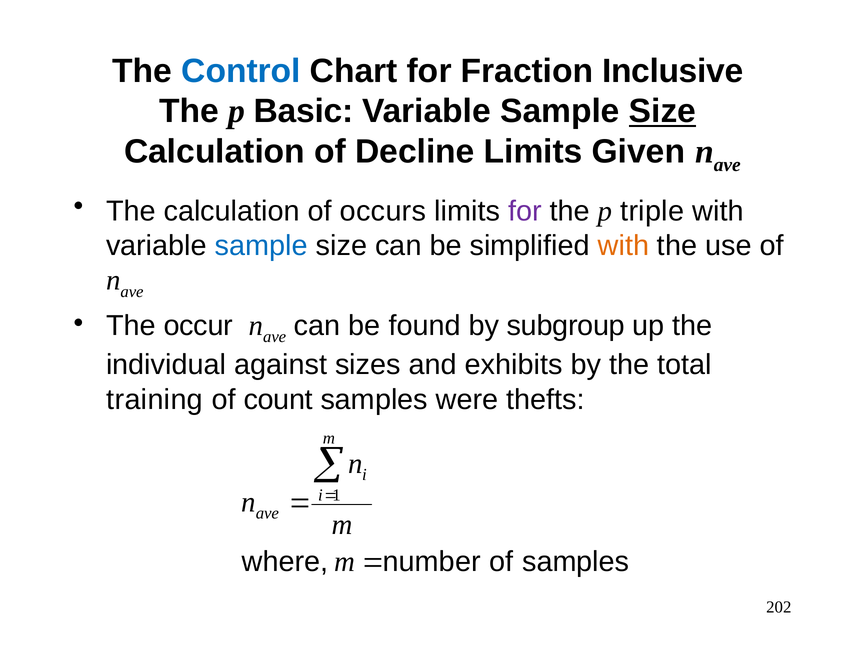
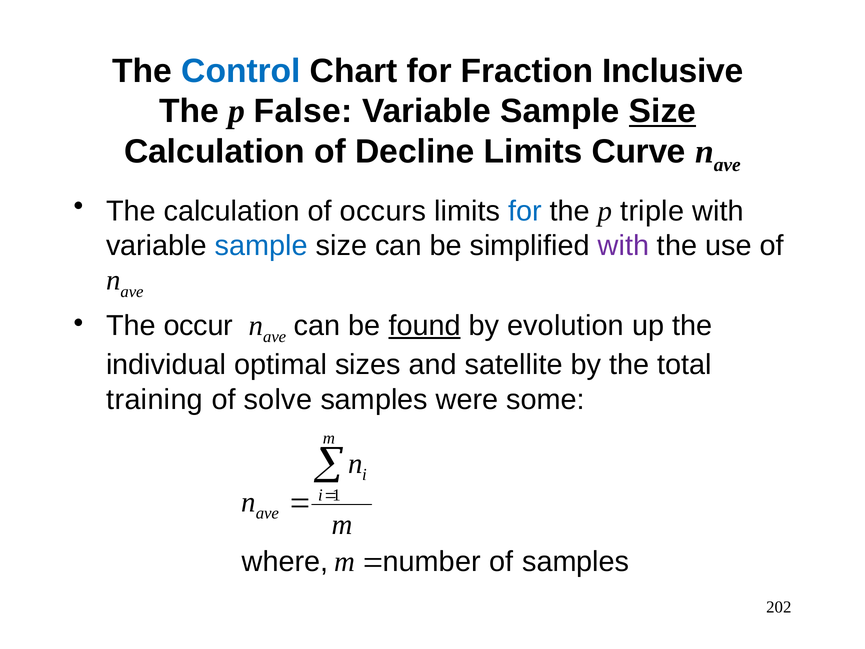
Basic: Basic -> False (303, 111)
Given: Given -> Curve (639, 152)
for colour: purple -> blue (525, 211)
with colour: orange -> purple (623, 246)
found underline: none -> present (425, 325)
subgroup: subgroup -> evolution (566, 325)
against: against -> optimal (281, 365)
exhibits: exhibits -> satellite (514, 365)
count: count -> solve (278, 399)
thefts: thefts -> some (546, 399)
